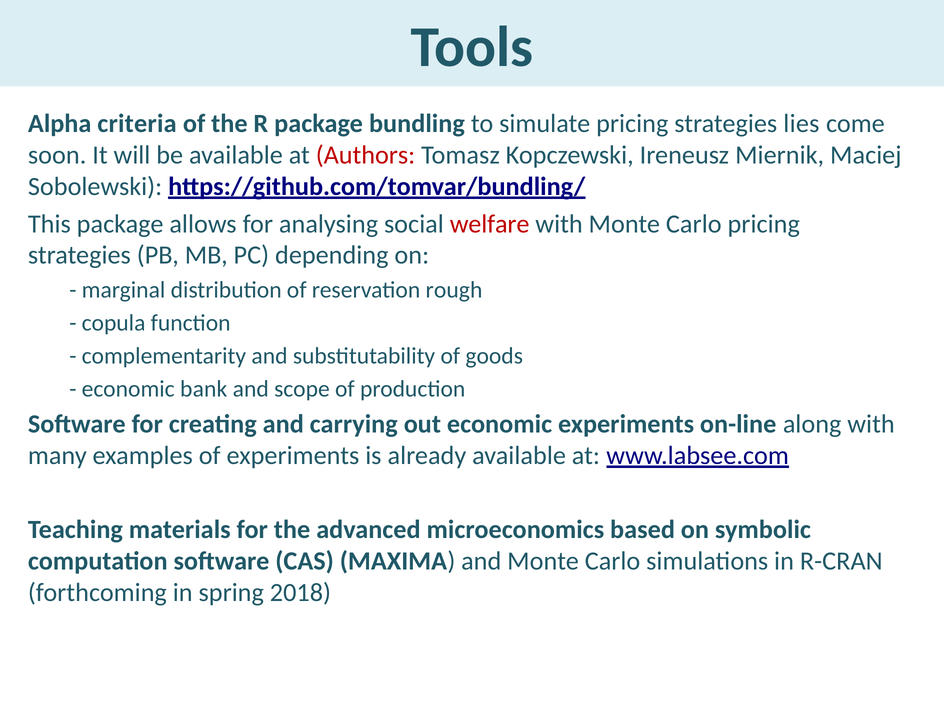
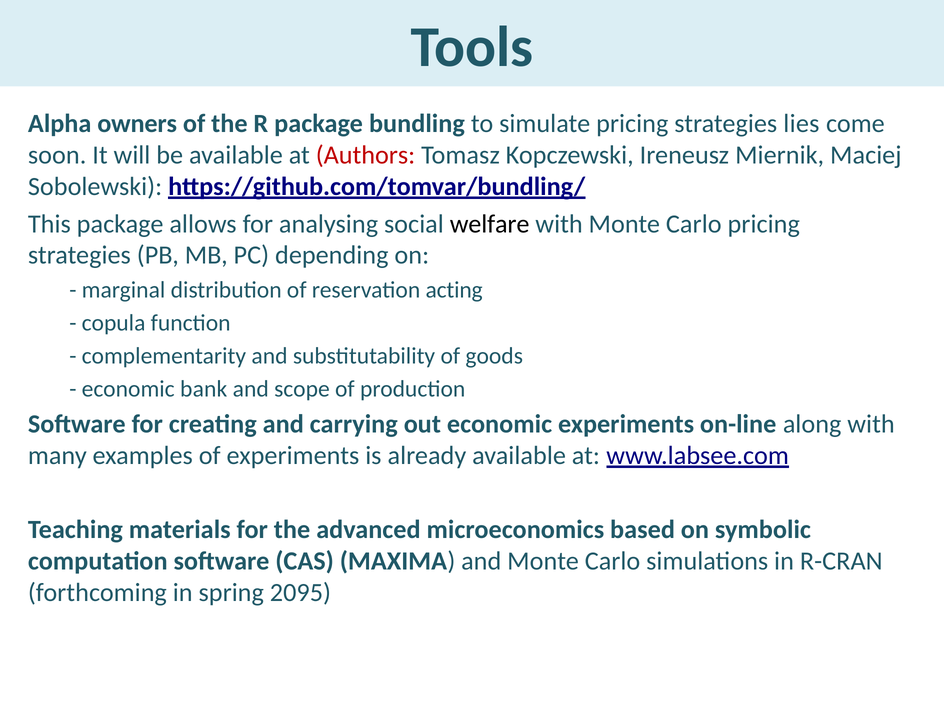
criteria: criteria -> owners (137, 124)
welfare colour: red -> black (490, 224)
rough: rough -> acting (454, 290)
2018: 2018 -> 2095 (300, 593)
